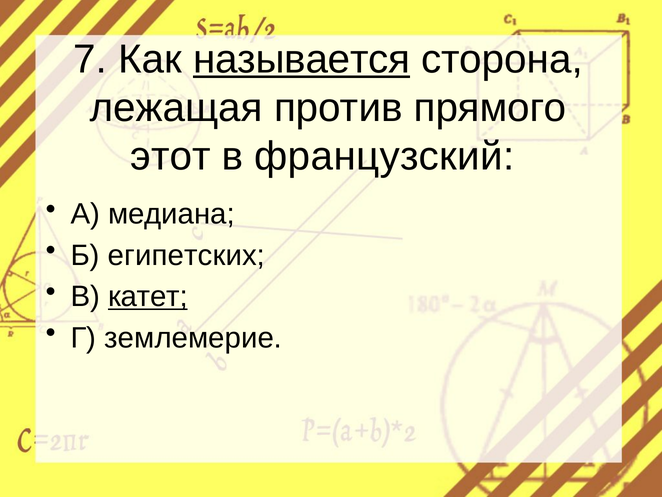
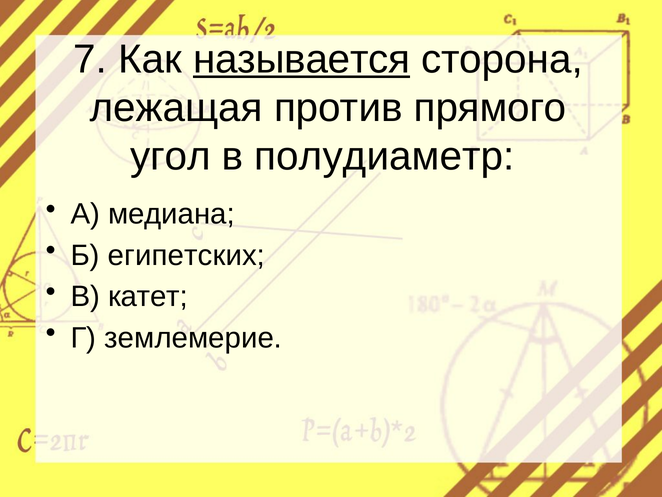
этот: этот -> угол (171, 156)
французский: французский -> полудиаметр (384, 156)
катет underline: present -> none (148, 296)
